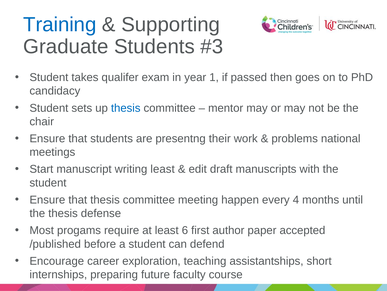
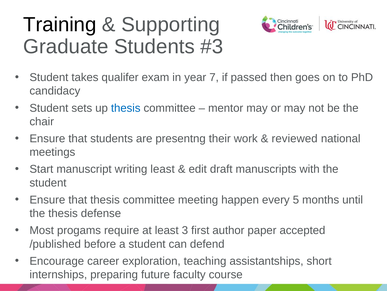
Training colour: blue -> black (60, 24)
1: 1 -> 7 (214, 77)
problems: problems -> reviewed (295, 138)
4: 4 -> 5 (296, 199)
6: 6 -> 3 (185, 230)
